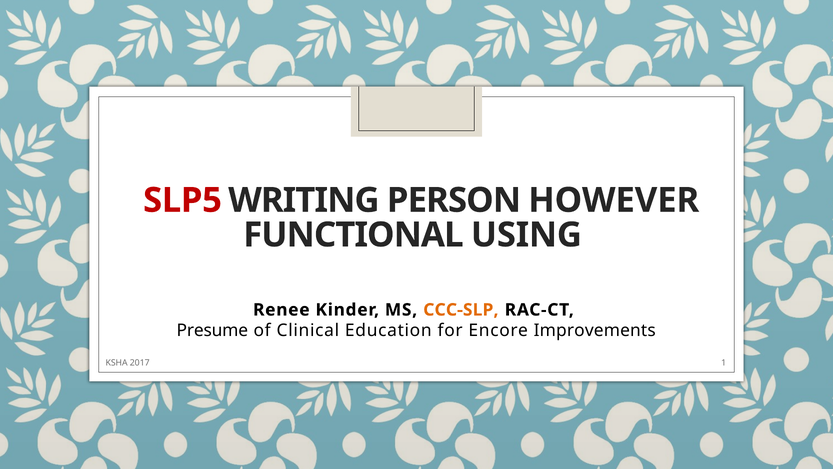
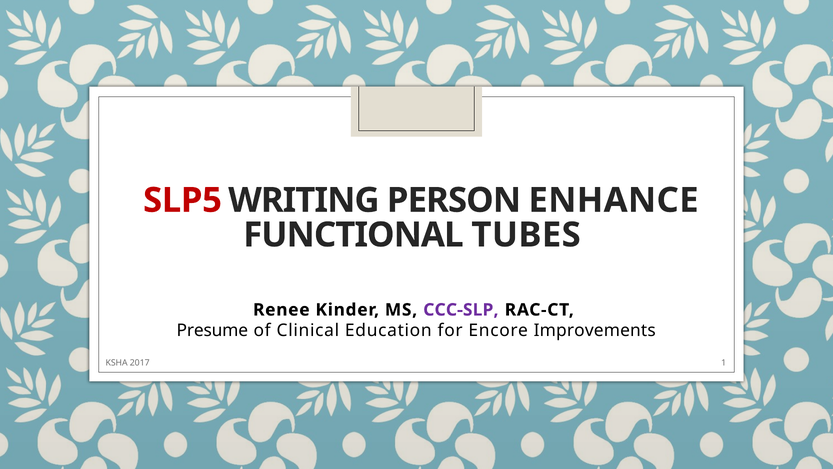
HOWEVER: HOWEVER -> ENHANCE (614, 200)
USING: USING -> TUBES (526, 235)
CCC-SLP colour: orange -> purple (461, 310)
